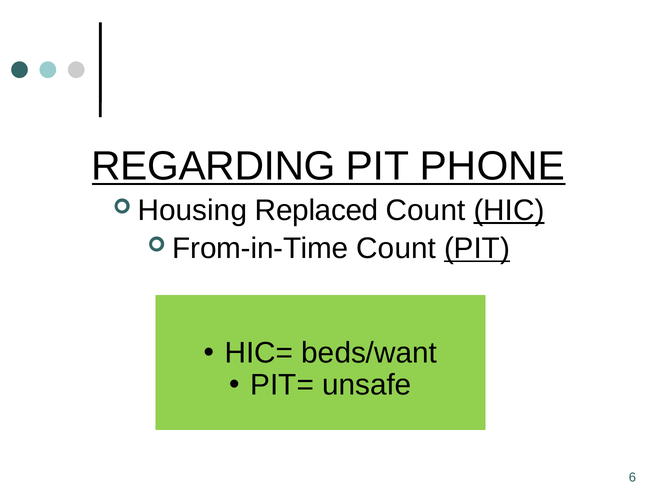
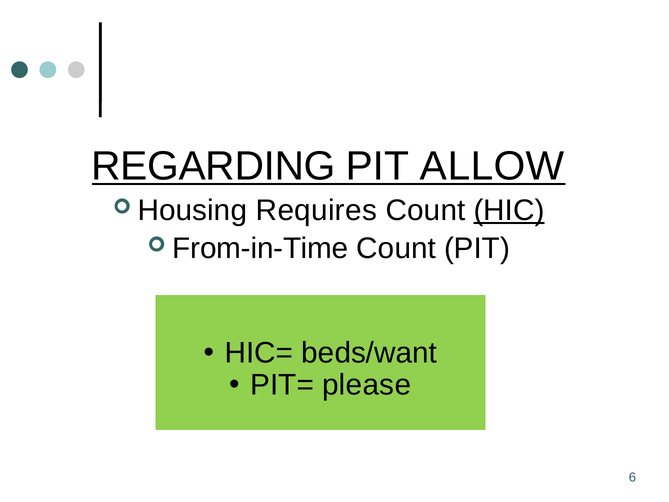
PHONE: PHONE -> ALLOW (492, 166)
Replaced: Replaced -> Requires (316, 210)
PIT underline: present -> none (477, 248)
unsafe: unsafe -> please (367, 385)
